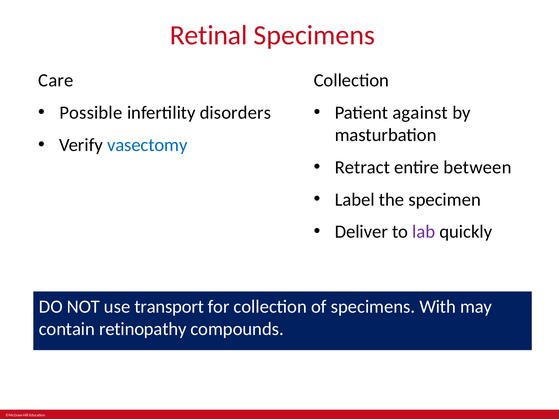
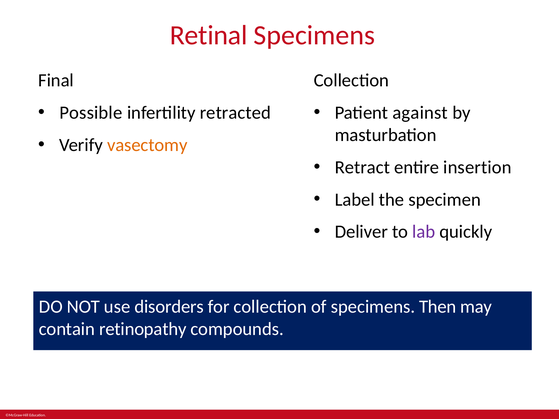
Care: Care -> Final (56, 80)
disorders: disorders -> retracted (235, 113)
vasectomy colour: blue -> orange (147, 145)
between: between -> insertion (478, 167)
transport: transport -> disorders (169, 307)
With: With -> Then (438, 307)
